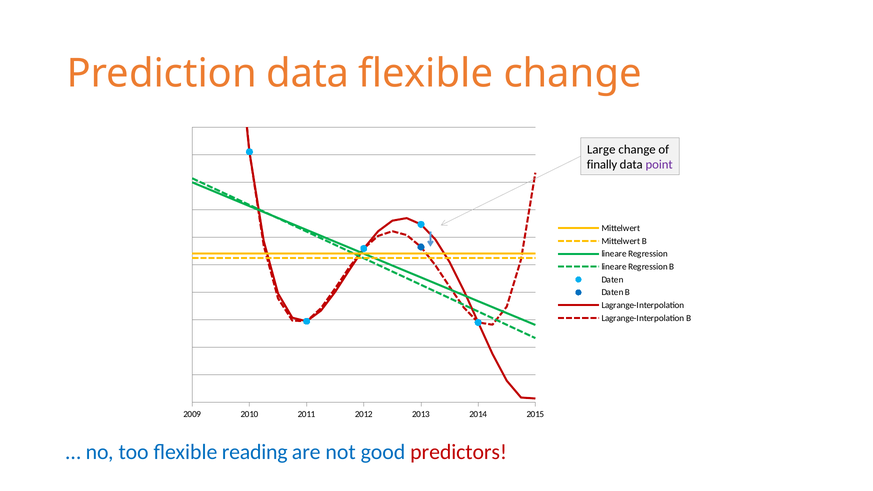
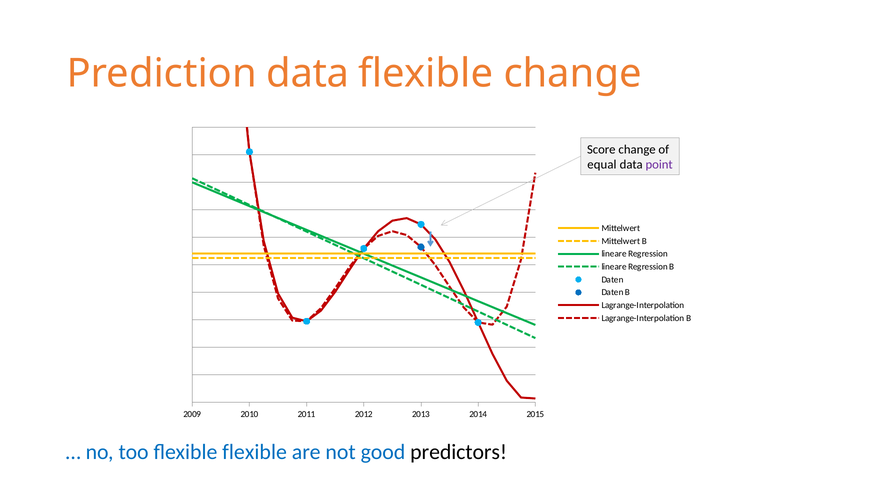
Large: Large -> Score (601, 149)
finally: finally -> equal (602, 165)
flexible reading: reading -> flexible (255, 452)
predictors colour: red -> black (459, 452)
